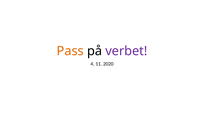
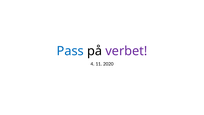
Pass colour: orange -> blue (70, 51)
